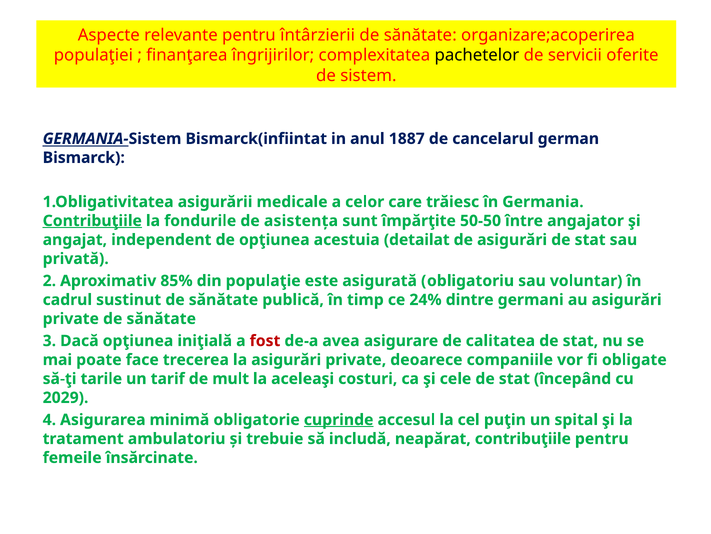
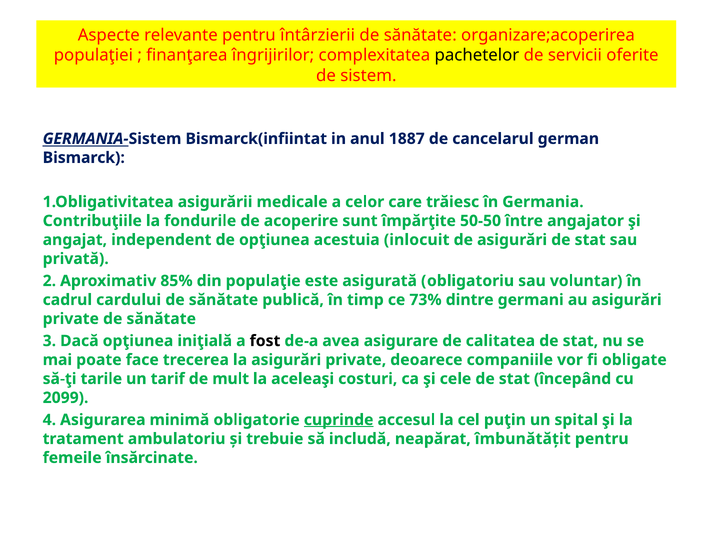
Contribuţiile underline: present -> none (92, 221)
asistența: asistența -> acoperire (301, 221)
detailat: detailat -> inlocuit (417, 239)
sustinut: sustinut -> cardului (129, 299)
24%: 24% -> 73% (426, 299)
fost colour: red -> black (265, 340)
2029: 2029 -> 2099 (66, 397)
neapărat contribuţiile: contribuţiile -> îmbunătățit (523, 438)
